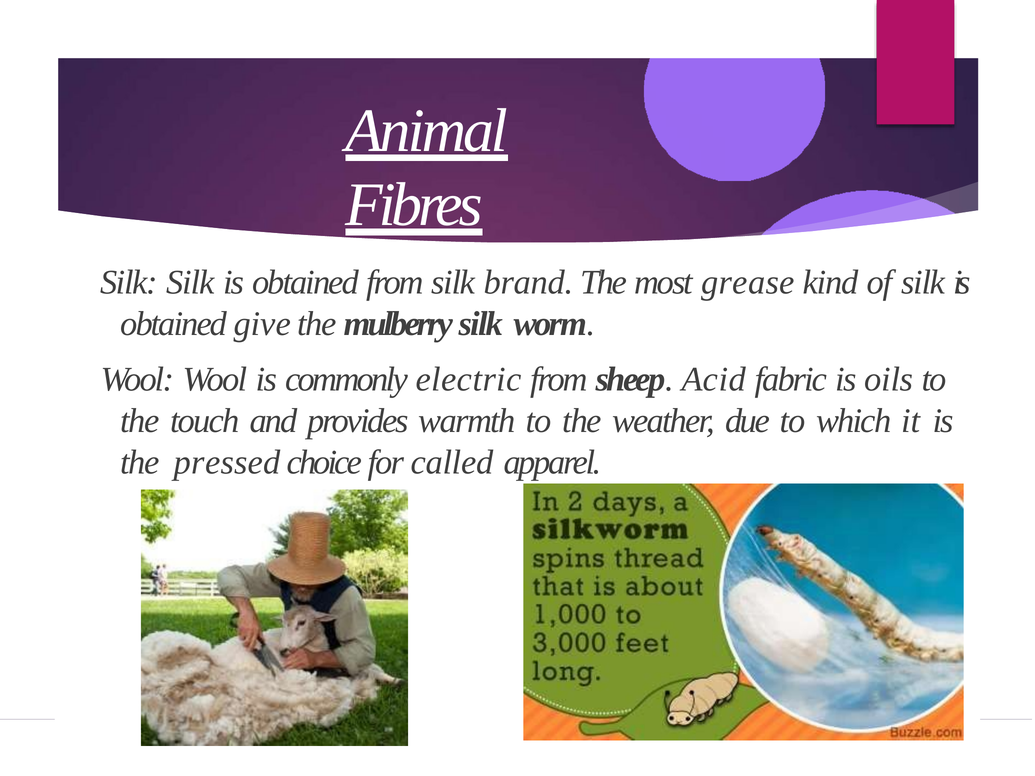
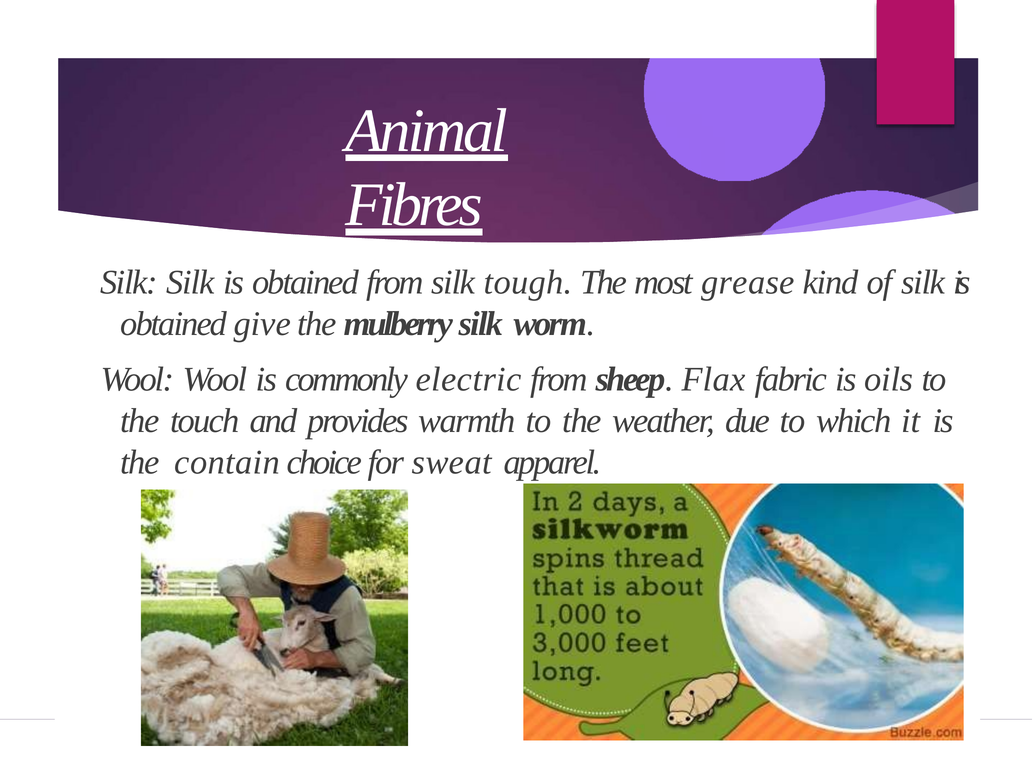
brand: brand -> tough (528, 283)
Acid: Acid -> Flax (714, 380)
pressed: pressed -> contain (227, 462)
called: called -> sweat (452, 462)
